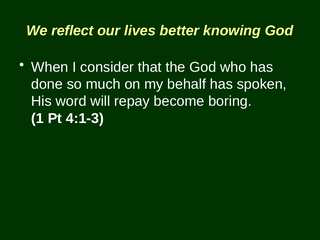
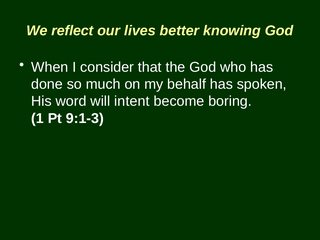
repay: repay -> intent (132, 101)
4:1-3: 4:1-3 -> 9:1-3 (85, 118)
